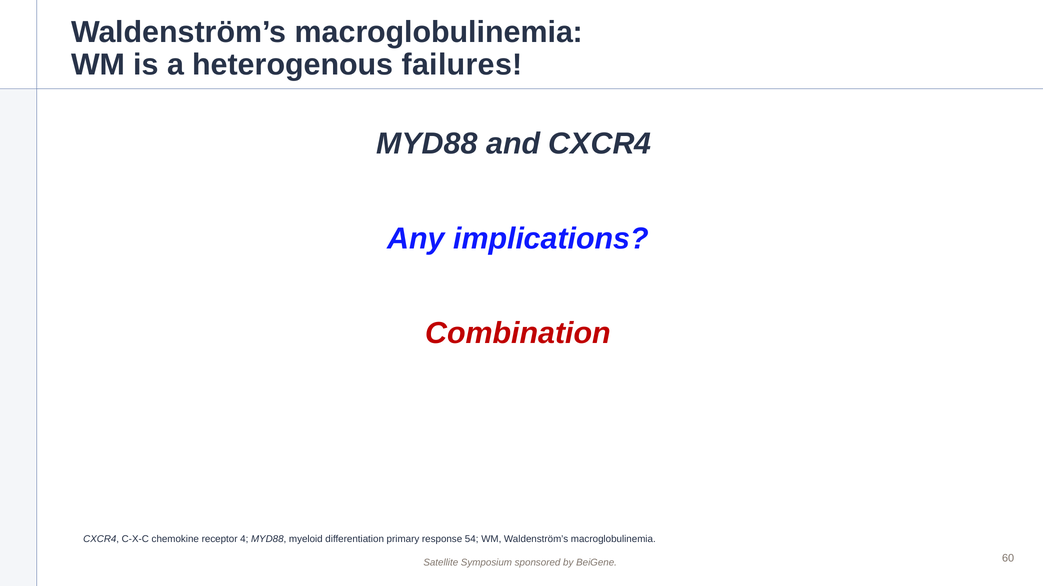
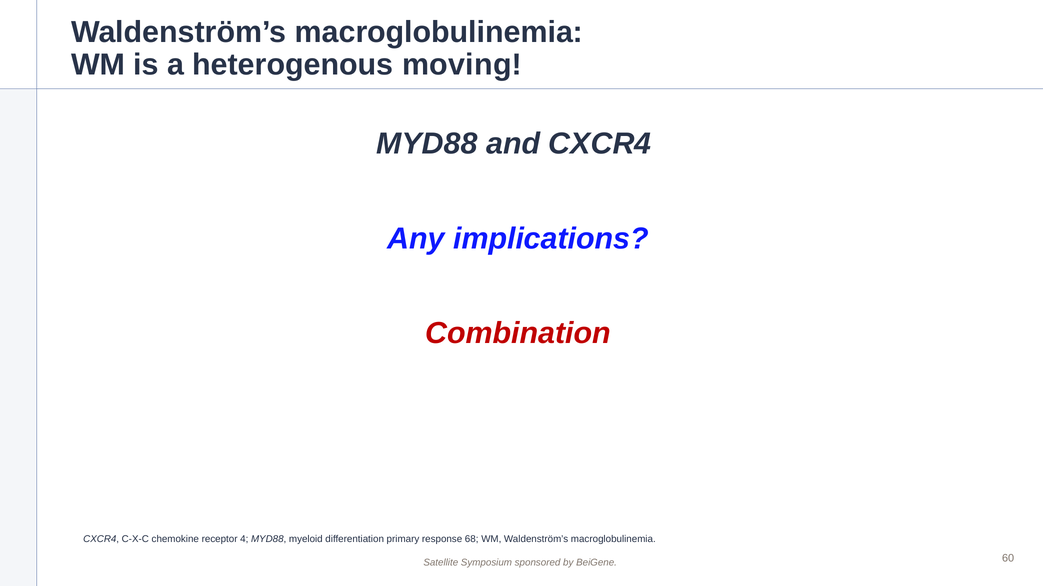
failures: failures -> moving (462, 65)
54: 54 -> 68 (472, 540)
